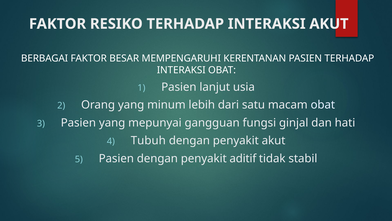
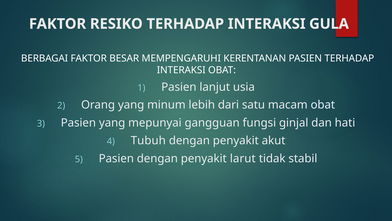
INTERAKSI AKUT: AKUT -> GULA (329, 24)
aditif: aditif -> larut (243, 158)
